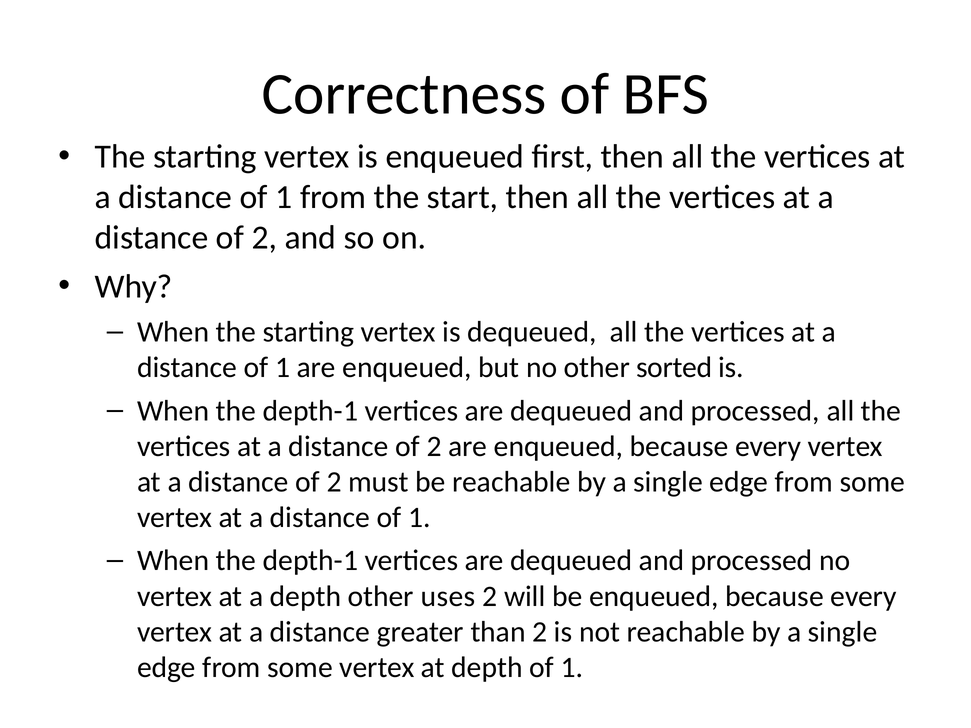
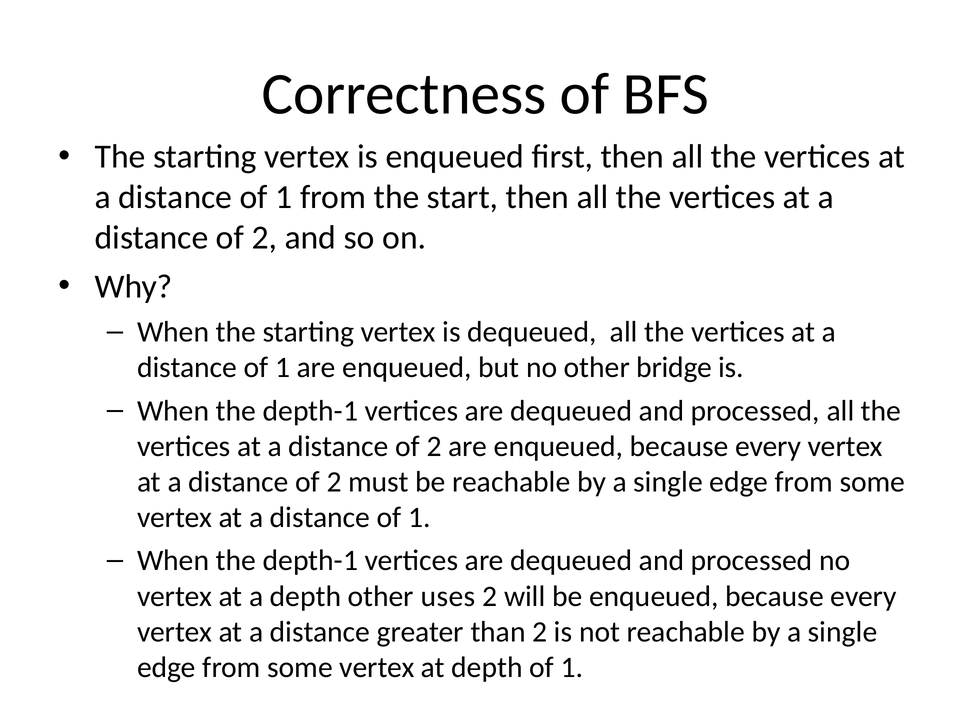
sorted: sorted -> bridge (674, 368)
